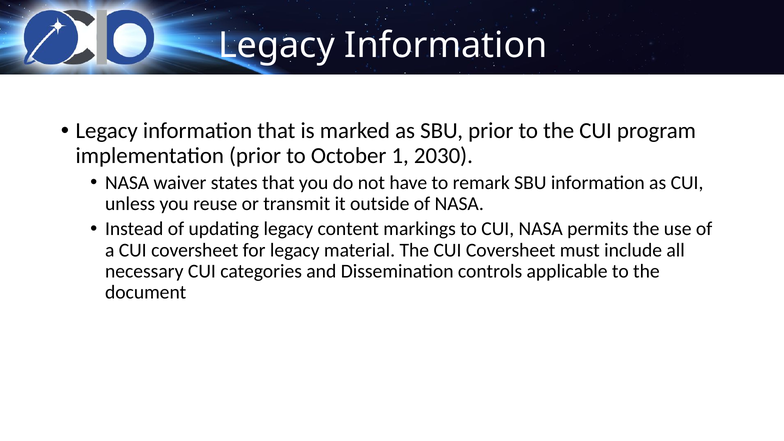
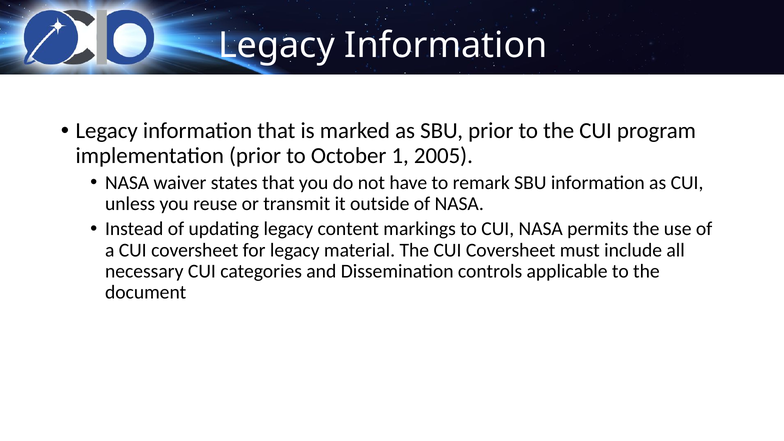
2030: 2030 -> 2005 (443, 156)
